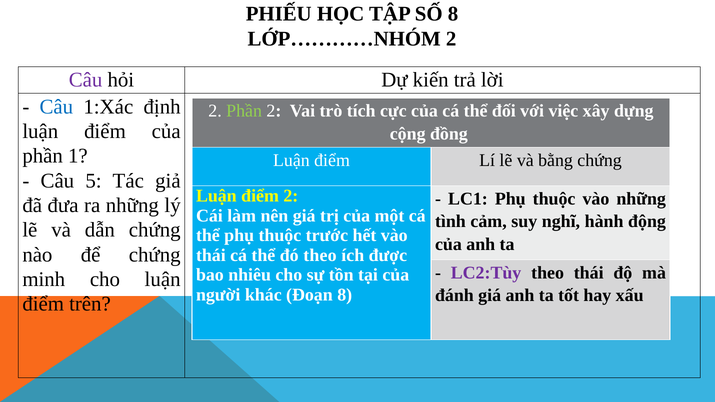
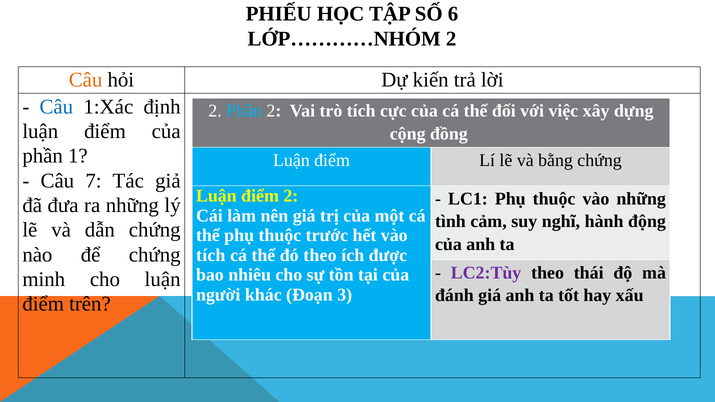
SỐ 8: 8 -> 6 (453, 14)
Câu colour: purple -> orange (86, 80)
Phần colour: light green -> light blue (244, 111)
5: 5 -> 7 (94, 181)
thái: thái -> tích (211, 255)
Đoạn 8: 8 -> 3 (345, 295)
